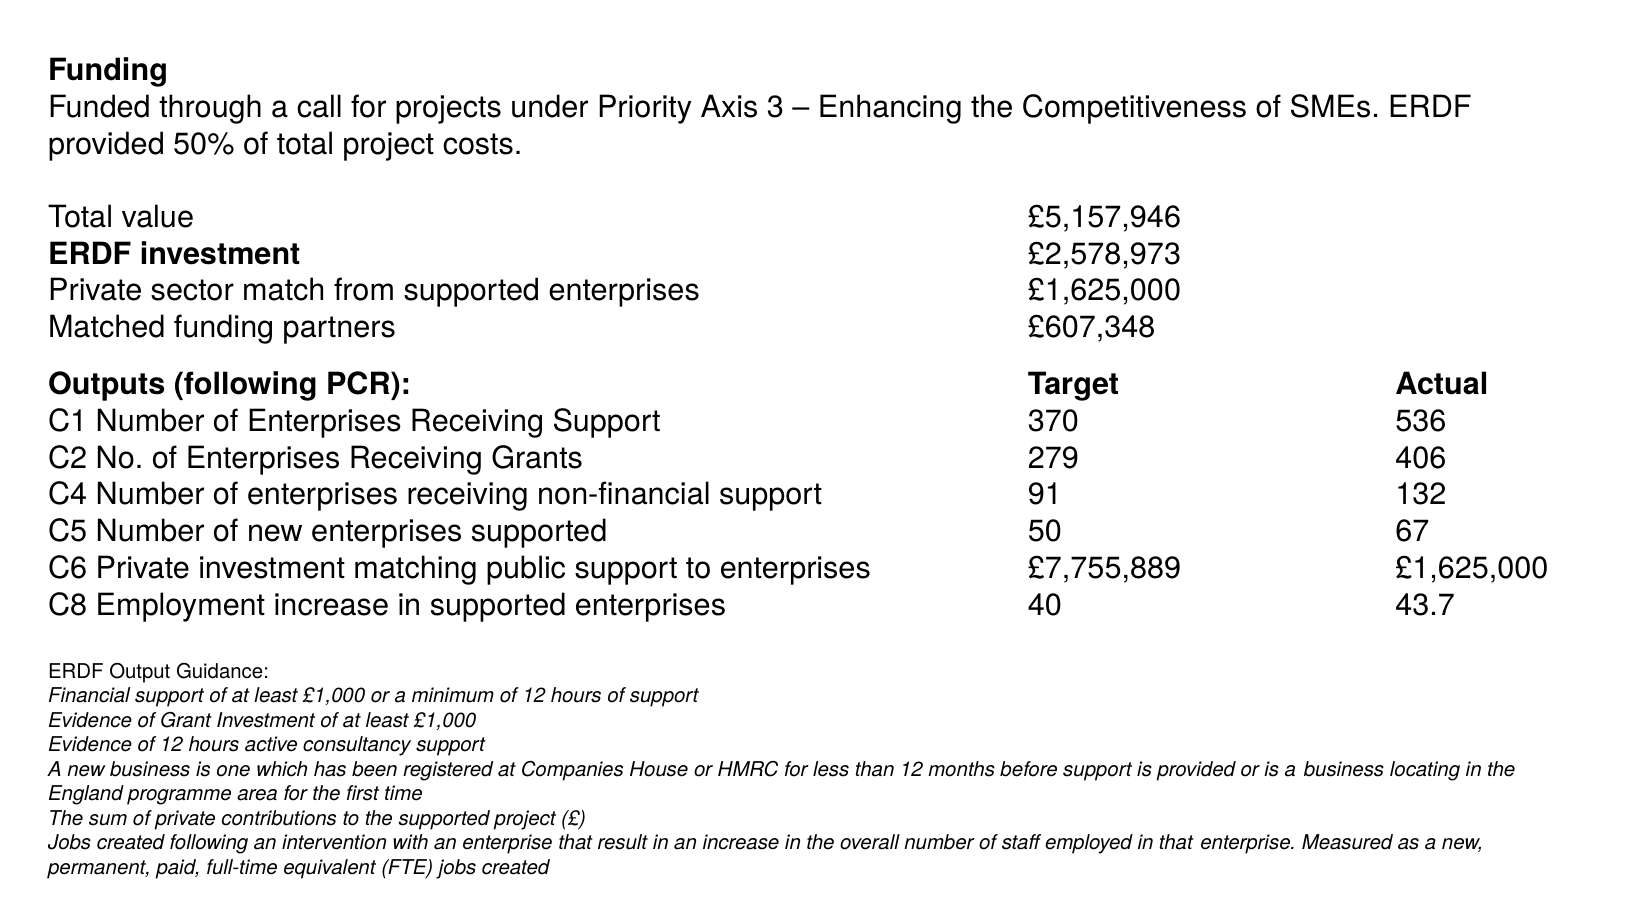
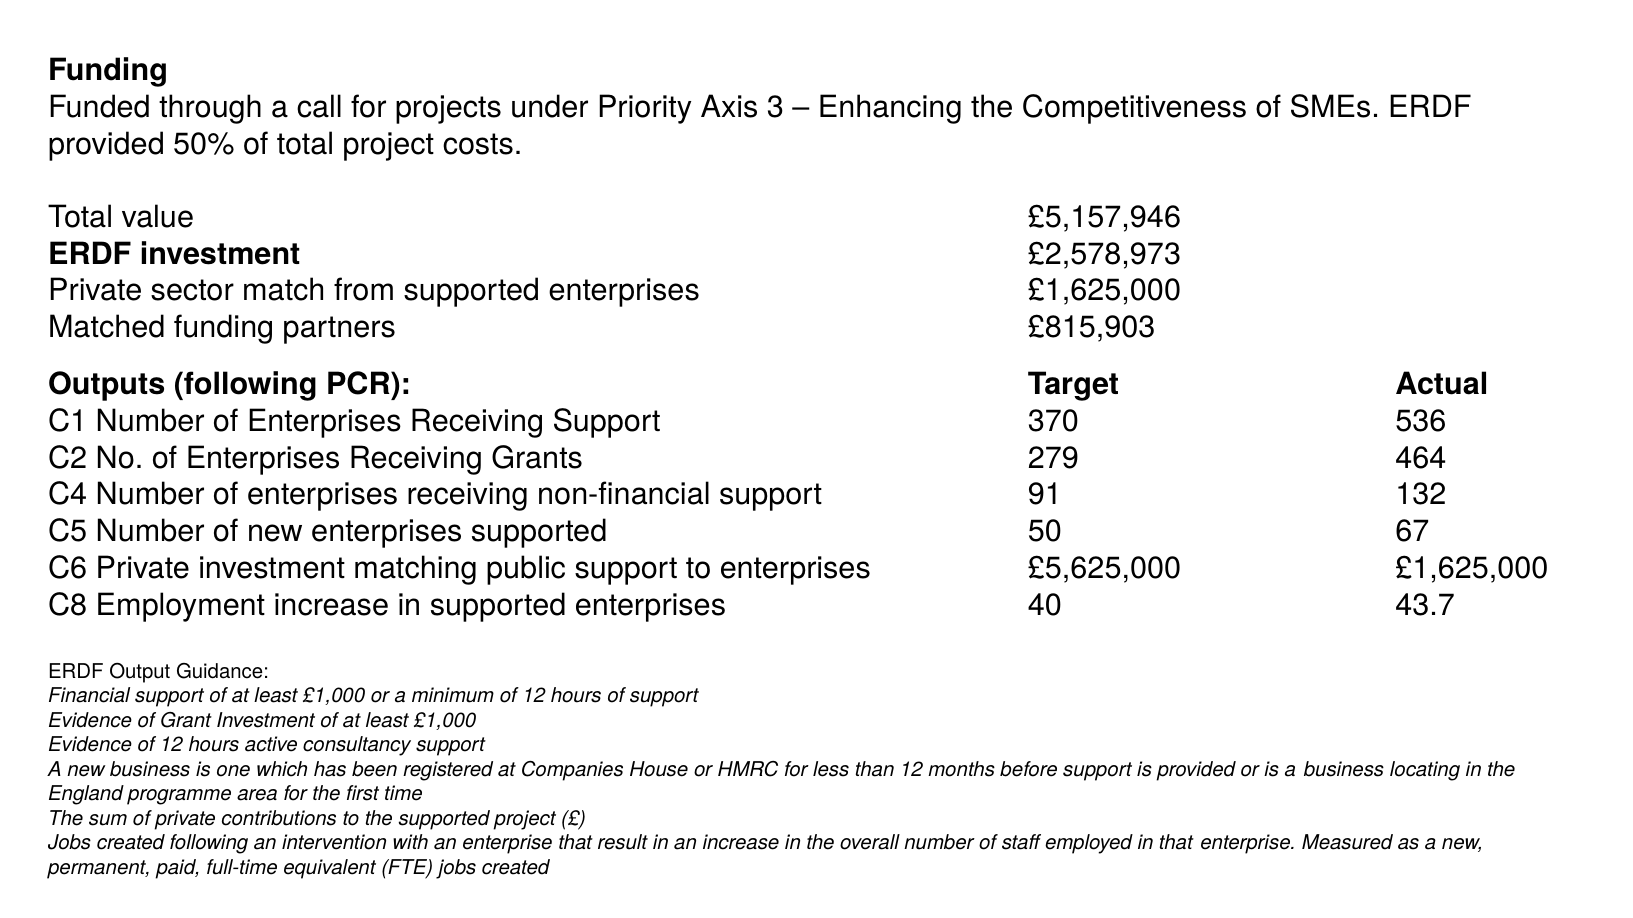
£607,348: £607,348 -> £815,903 (1092, 328)
406: 406 -> 464 (1421, 458)
£7,755,889: £7,755,889 -> £5,625,000 (1105, 569)
